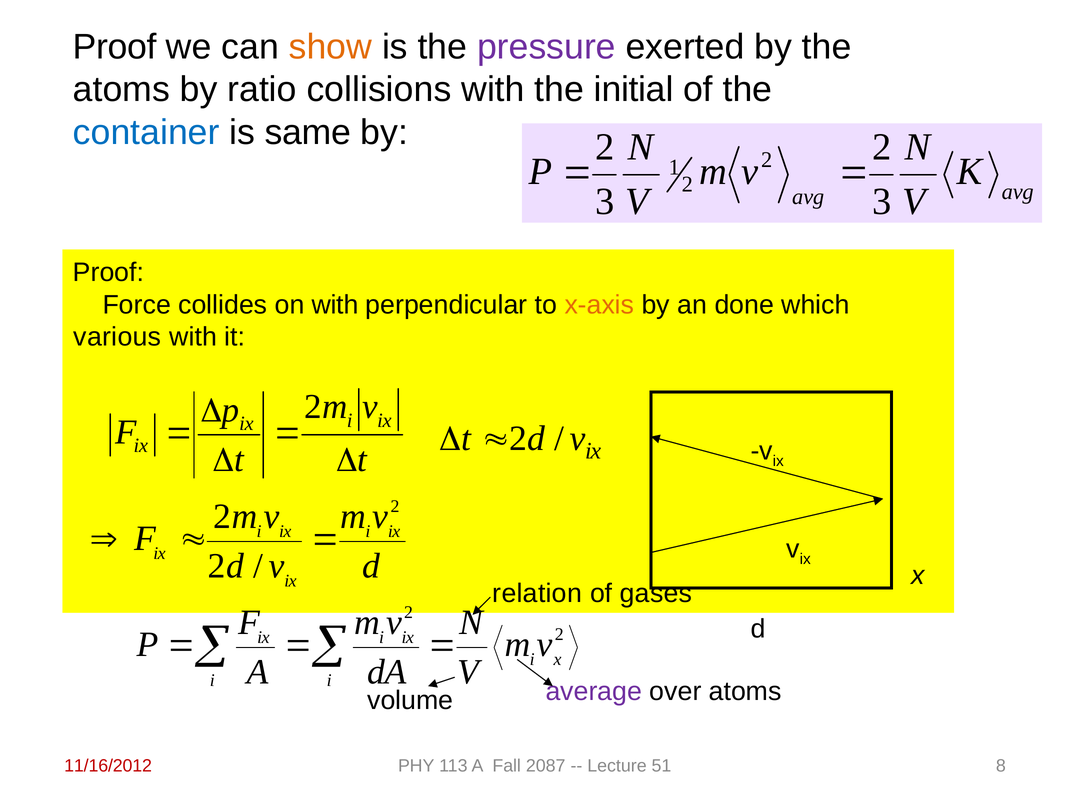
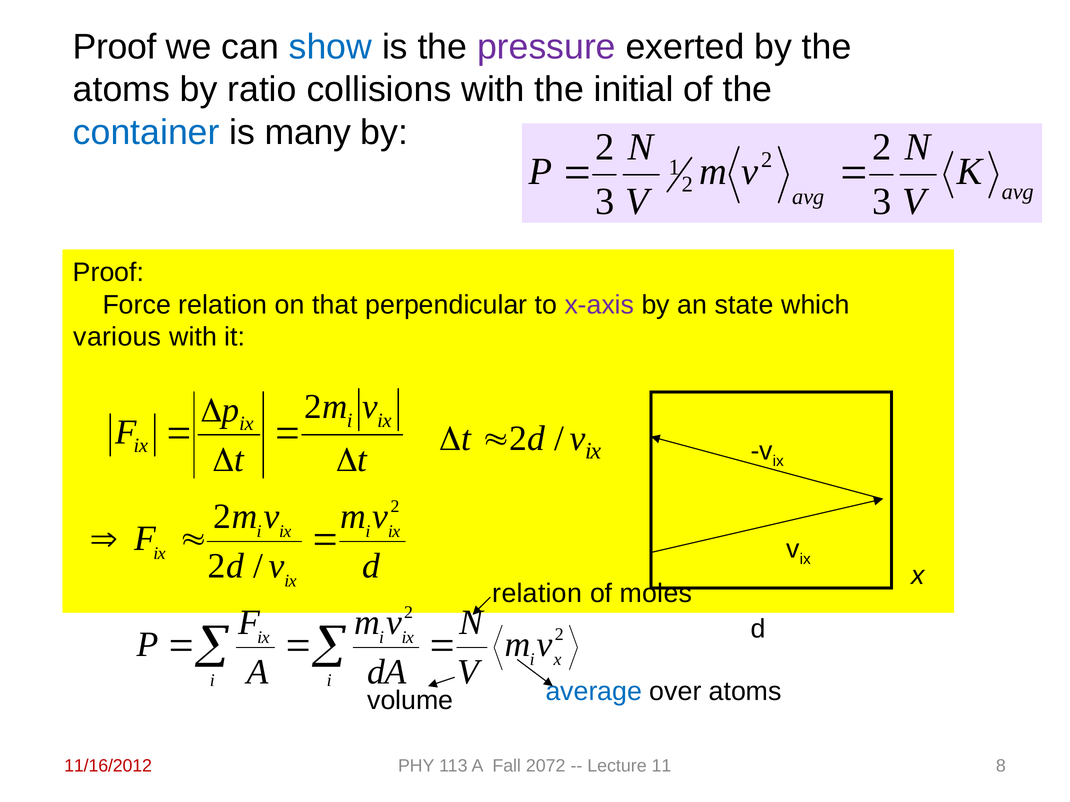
show colour: orange -> blue (330, 47)
same: same -> many (308, 133)
Force collides: collides -> relation (223, 305)
on with: with -> that (335, 305)
x-axis colour: orange -> purple (599, 305)
done: done -> state (744, 305)
gases: gases -> moles (656, 594)
average colour: purple -> blue (594, 692)
2087: 2087 -> 2072 (546, 766)
51: 51 -> 11 (661, 766)
